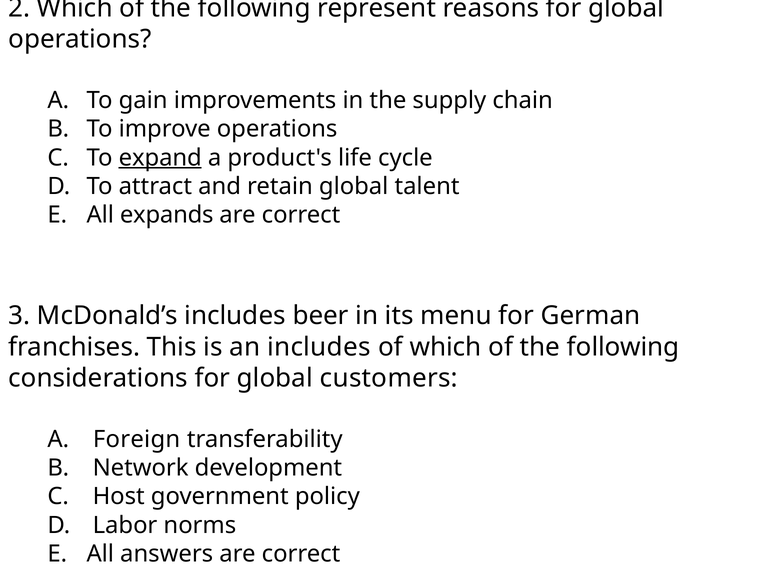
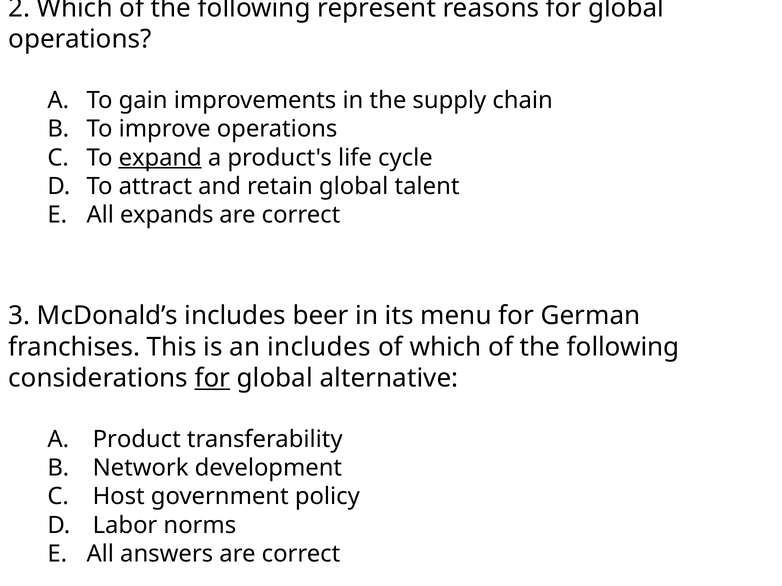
for underline: none -> present (212, 379)
customers: customers -> alternative (389, 379)
Foreign: Foreign -> Product (137, 440)
